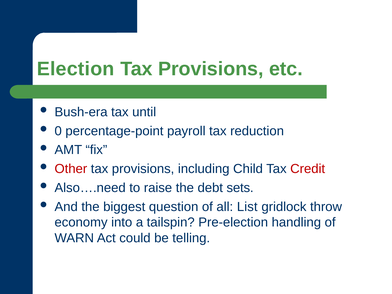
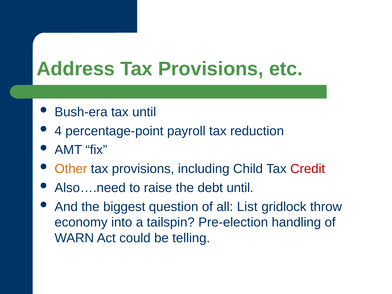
Election: Election -> Address (76, 69)
0: 0 -> 4 (58, 131)
Other colour: red -> orange (71, 169)
debt sets: sets -> until (240, 188)
